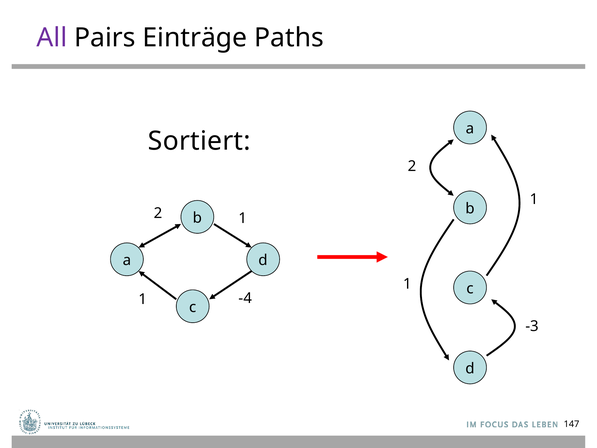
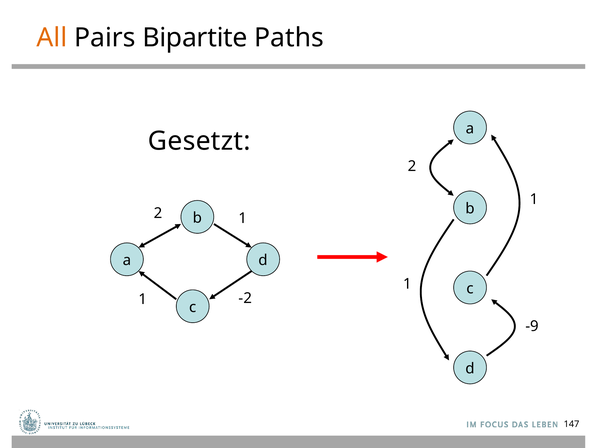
All colour: purple -> orange (52, 38)
Einträge: Einträge -> Bipartite (195, 38)
Sortiert: Sortiert -> Gesetzt (199, 141)
-4: -4 -> -2 (245, 298)
-3: -3 -> -9 (532, 326)
